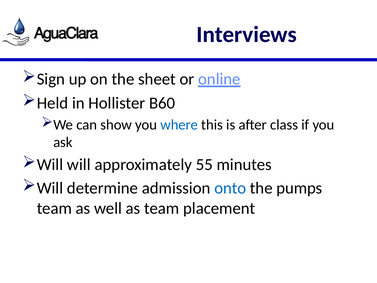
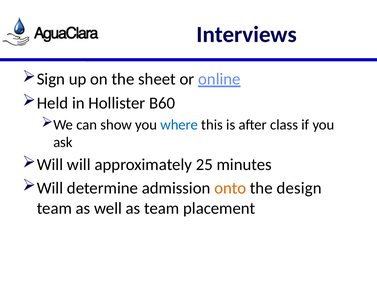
55: 55 -> 25 (204, 165)
onto colour: blue -> orange (230, 188)
pumps: pumps -> design (299, 188)
